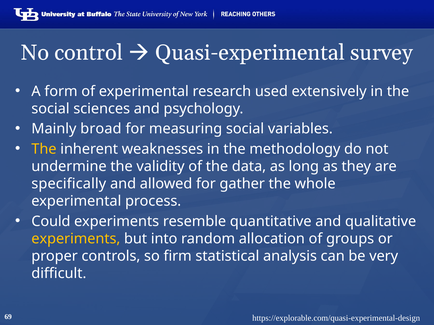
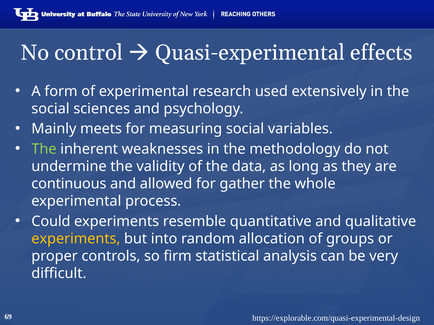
survey: survey -> effects (381, 53)
broad: broad -> meets (101, 129)
The colour: yellow -> light green (44, 149)
specifically: specifically -> continuous (69, 184)
